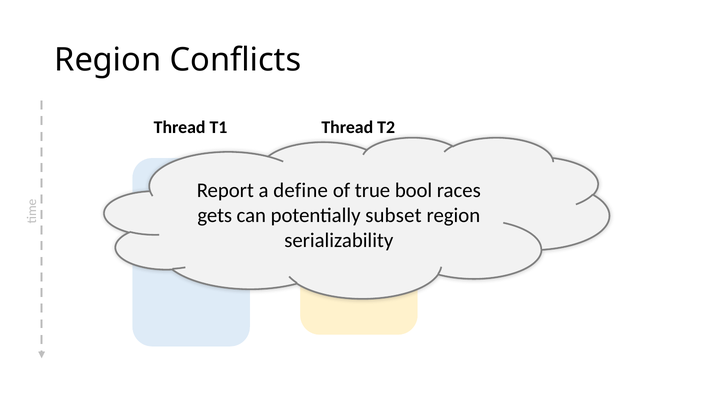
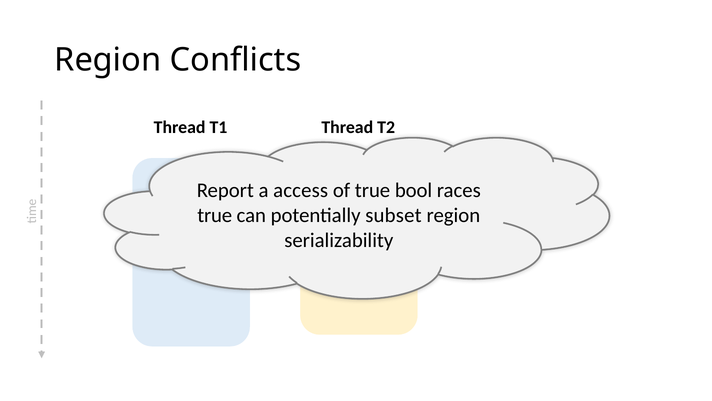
define: define -> access (301, 190)
gets: gets -> true (215, 215)
